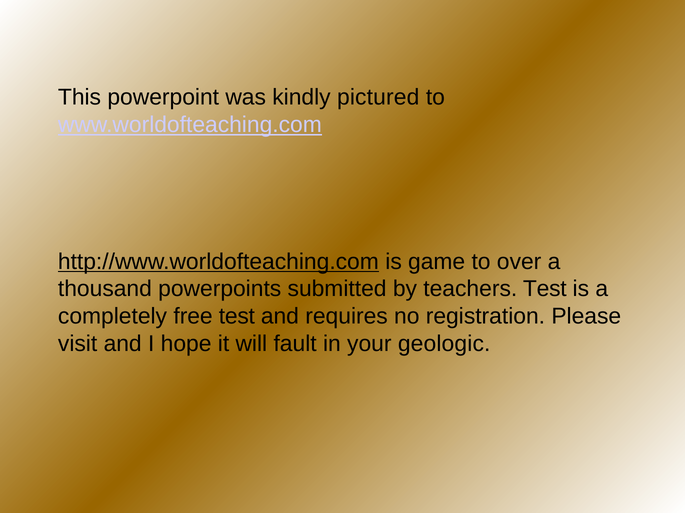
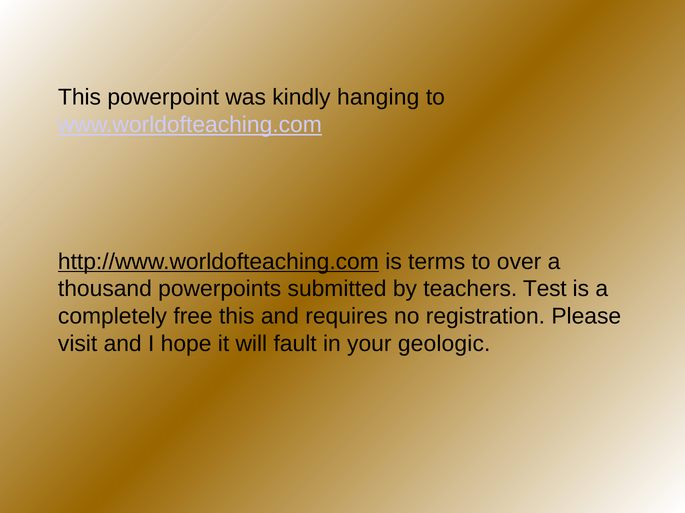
pictured: pictured -> hanging (378, 98)
game: game -> terms (437, 262)
free test: test -> this (237, 317)
